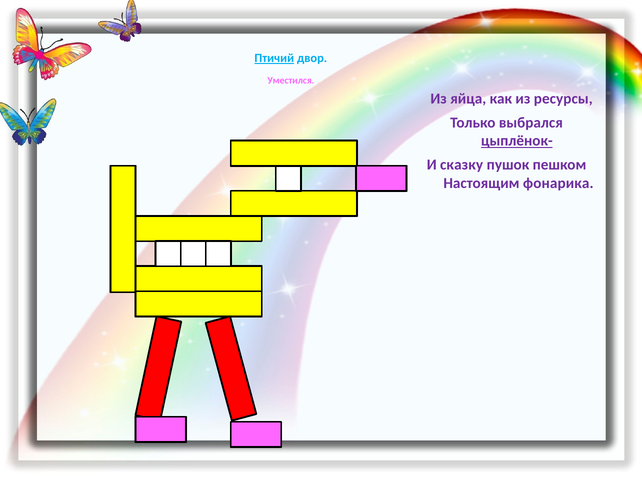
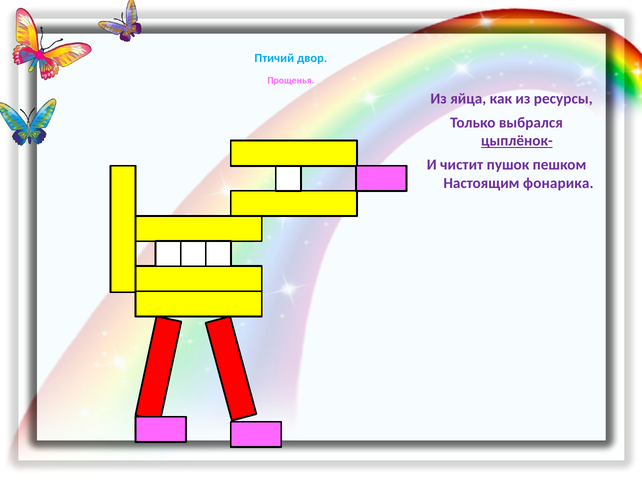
Птичий underline: present -> none (274, 58)
Уместился: Уместился -> Прощенья (291, 80)
сказку: сказку -> чистит (462, 165)
